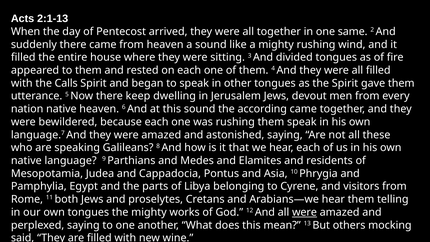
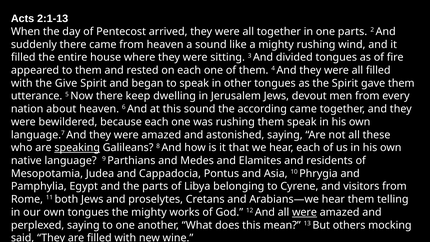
one same: same -> parts (353, 32)
Calls: Calls -> Give (66, 83)
nation native: native -> about (61, 109)
speaking underline: none -> present (77, 148)
